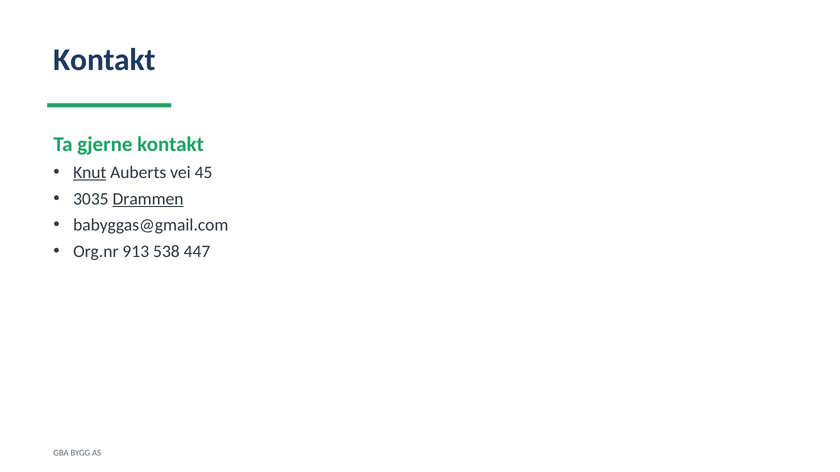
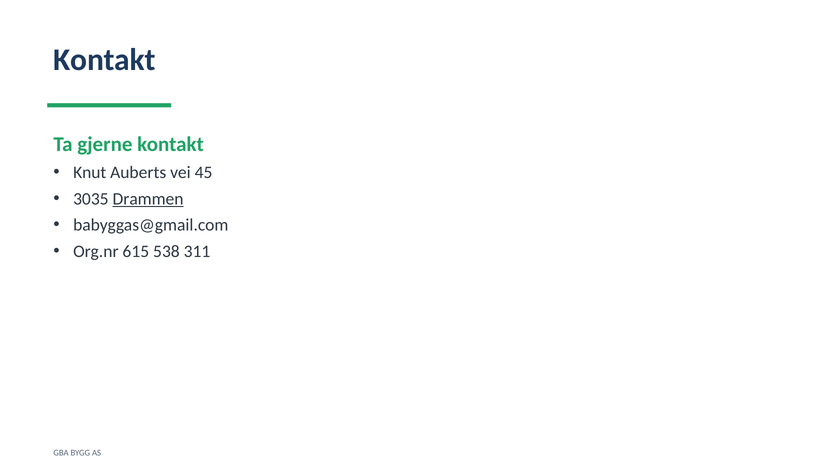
Knut underline: present -> none (90, 173)
913: 913 -> 615 (136, 252)
447: 447 -> 311 (197, 252)
